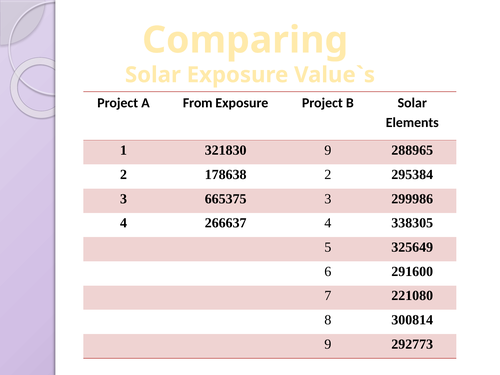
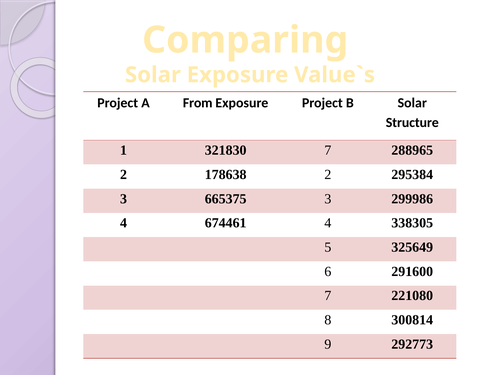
Elements: Elements -> Structure (412, 122)
321830 9: 9 -> 7 (328, 150)
266637: 266637 -> 674461 (226, 223)
